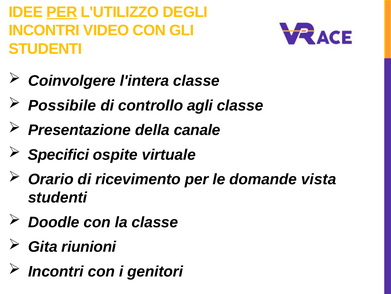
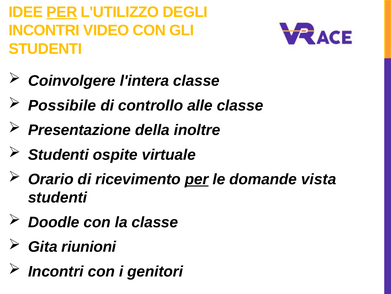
agli: agli -> alle (200, 105)
canale: canale -> inoltre (197, 130)
Specifici: Specifici -> Studenti (58, 154)
per underline: none -> present (197, 179)
